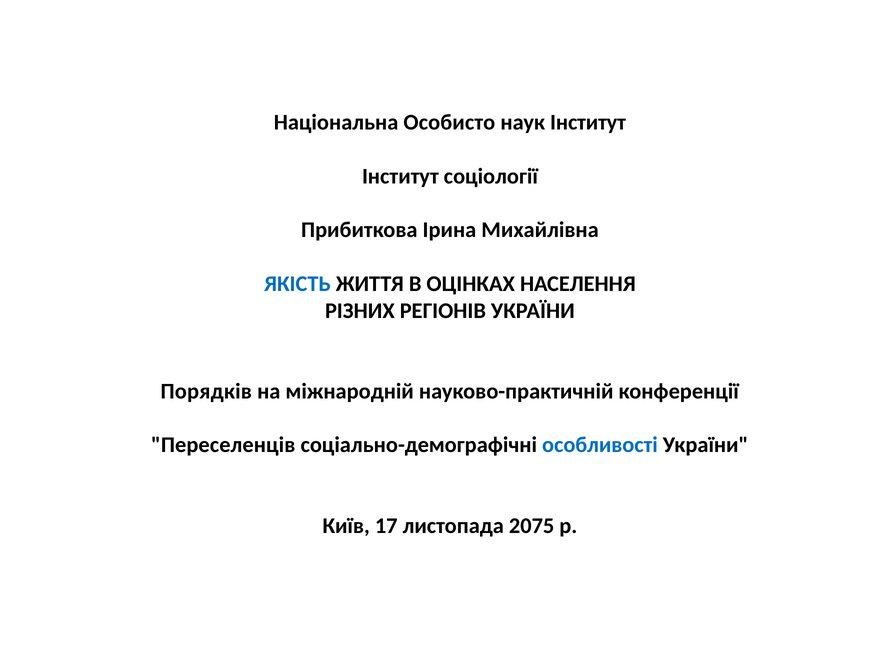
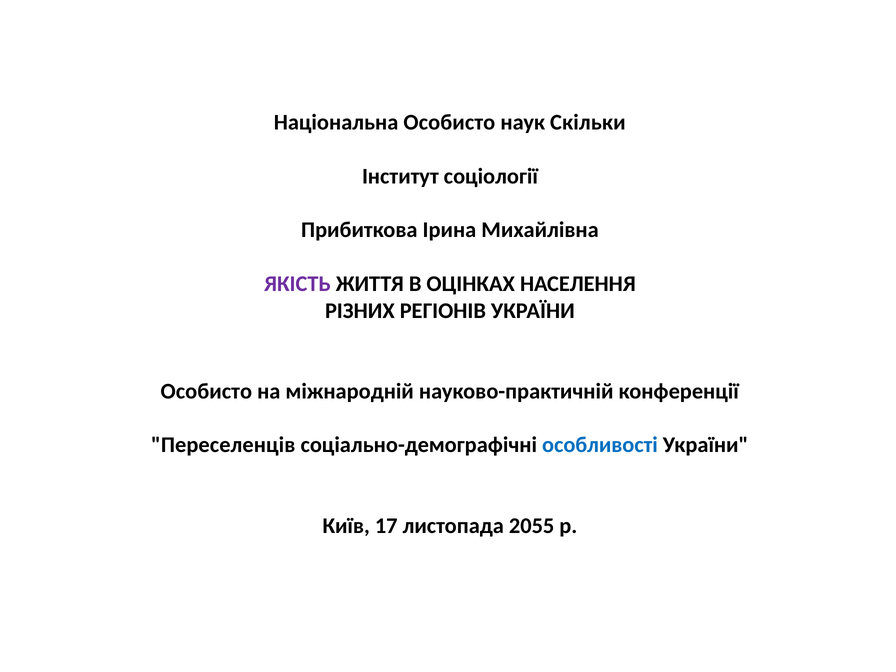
наук Інститут: Інститут -> Скільки (588, 123)
ЯКІСТЬ colour: blue -> purple (298, 284)
Порядків: Порядків -> Особисто (206, 391)
2075: 2075 -> 2055 (532, 526)
